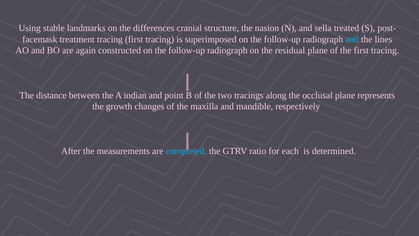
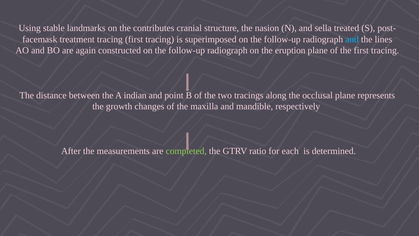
differences: differences -> contributes (154, 28)
residual: residual -> eruption (290, 50)
completed colour: light blue -> light green (186, 151)
